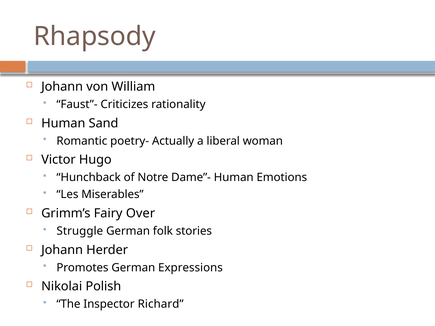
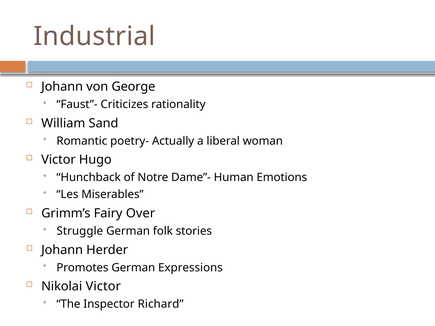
Rhapsody: Rhapsody -> Industrial (94, 36)
William: William -> George (133, 87)
Human: Human -> William (63, 123)
Nikolai Polish: Polish -> Victor (103, 287)
